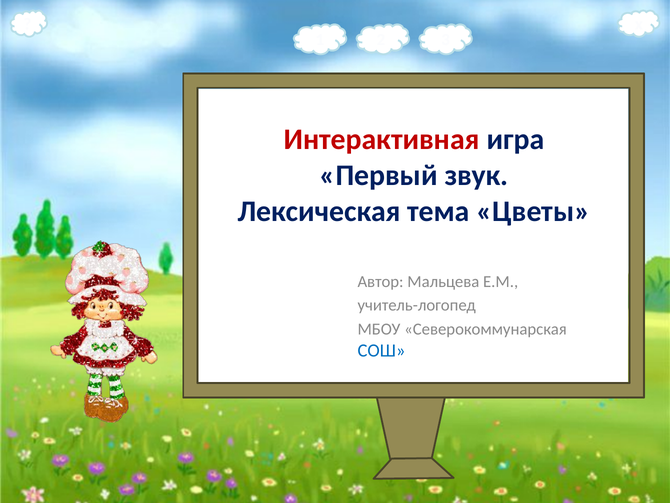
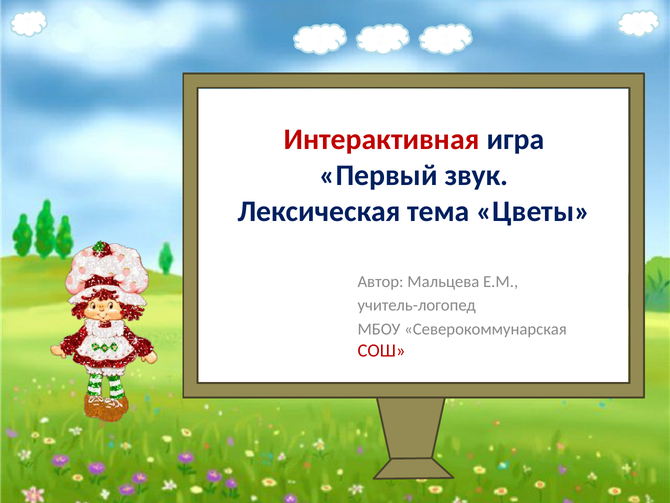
СОШ colour: blue -> red (381, 350)
